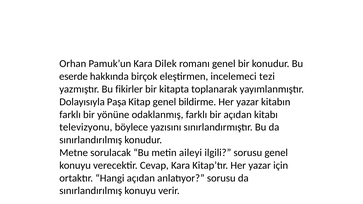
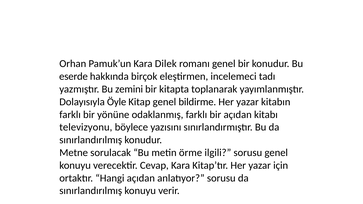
tezi: tezi -> tadı (267, 76)
fikirler: fikirler -> zemini (129, 89)
Paşa: Paşa -> Öyle (117, 102)
aileyi: aileyi -> örme (191, 153)
